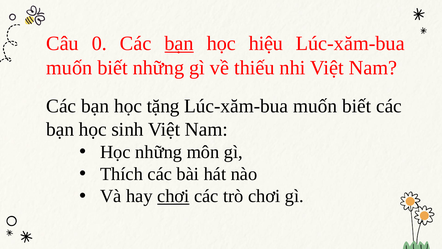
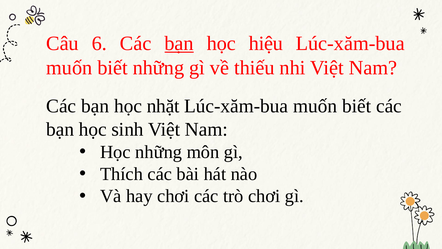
0: 0 -> 6 (99, 43)
tặng: tặng -> nhặt (163, 106)
chơi underline: present -> none (173, 196)
